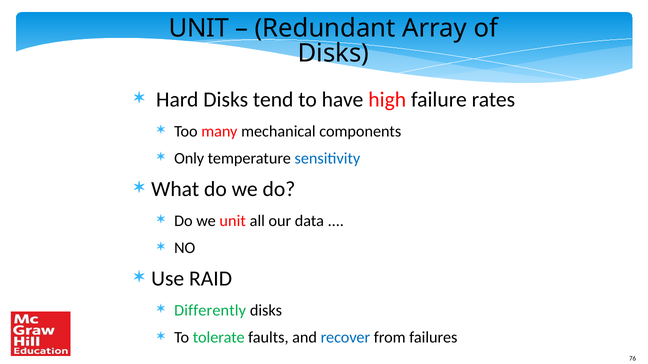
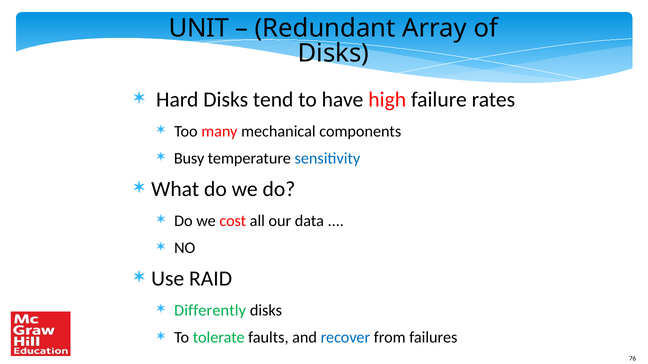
Only: Only -> Busy (189, 158)
we unit: unit -> cost (233, 221)
